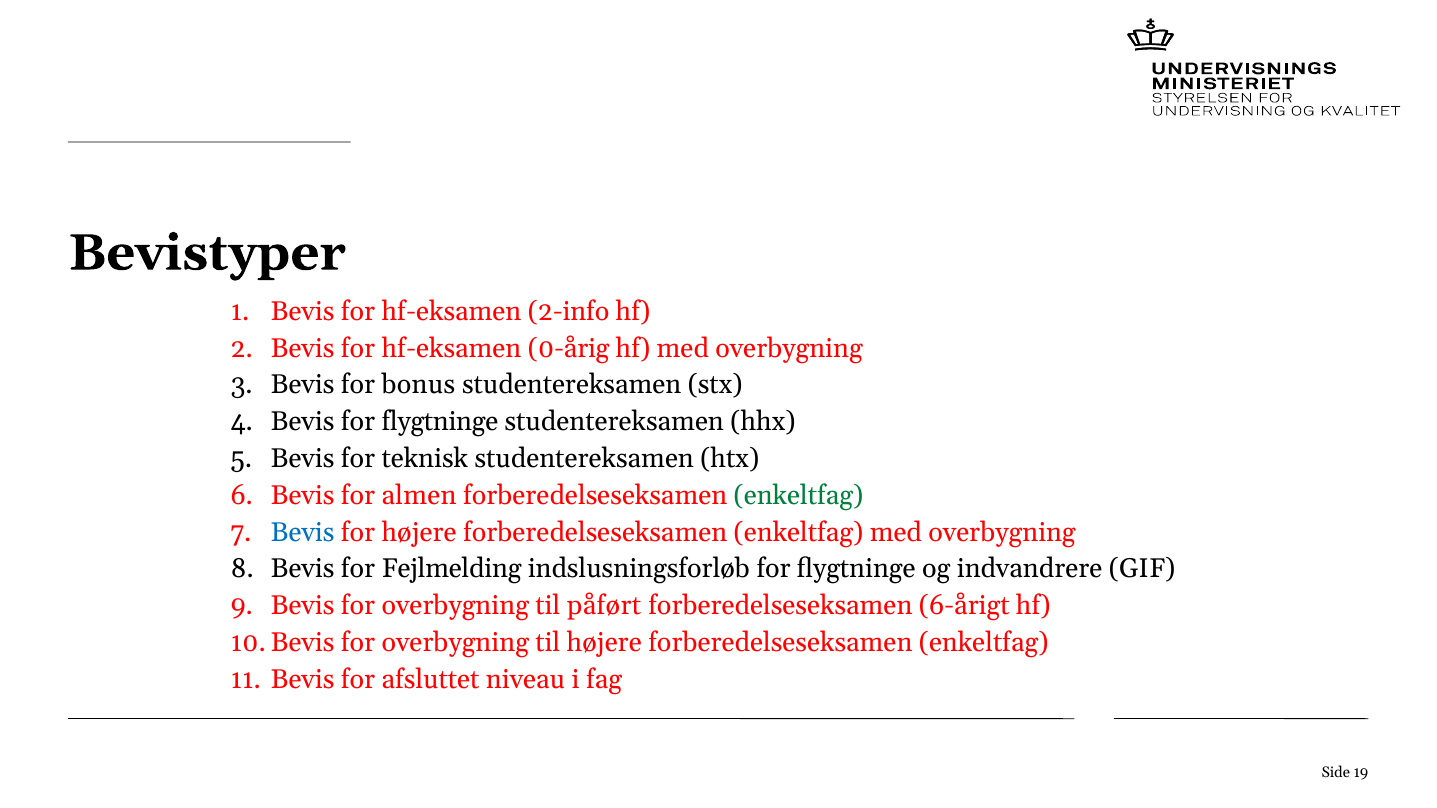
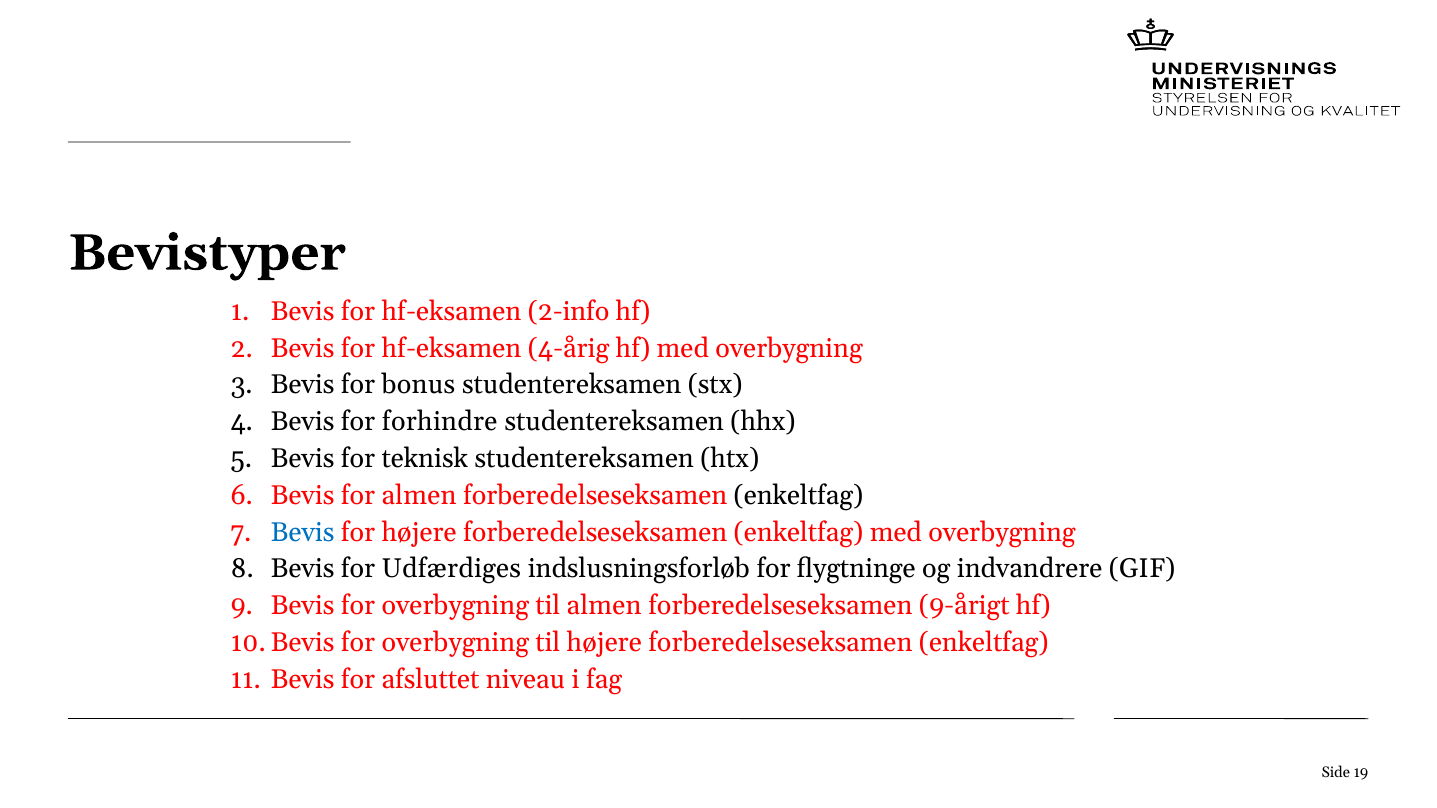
0-årig: 0-årig -> 4-årig (569, 348)
Bevis for flygtninge: flygtninge -> forhindre (440, 422)
enkeltfag colour: green -> black (798, 496)
Fejlmelding: Fejlmelding -> Udfærdiges (451, 569)
til påført: påført -> almen (604, 606)
6-årigt: 6-årigt -> 9-årigt (964, 606)
